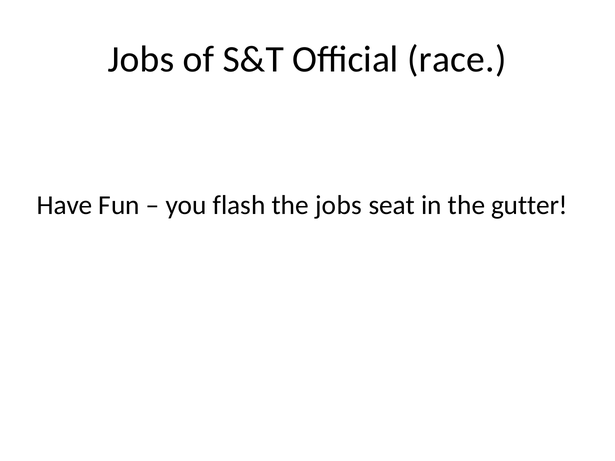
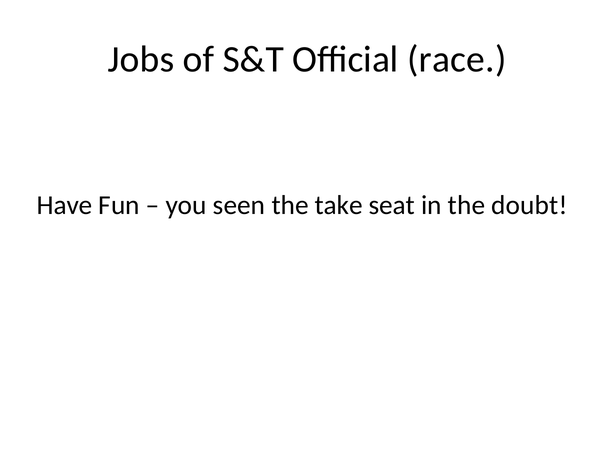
flash: flash -> seen (239, 206)
the jobs: jobs -> take (339, 206)
gutter: gutter -> doubt (529, 206)
